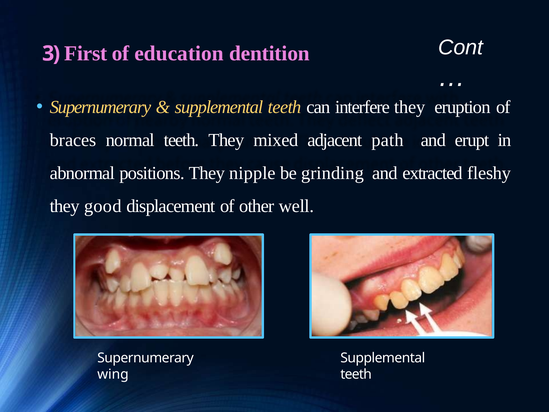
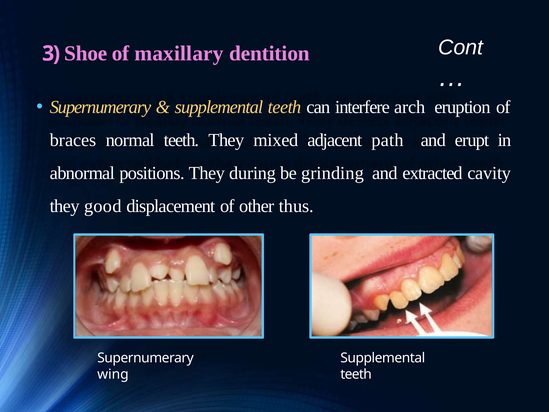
First: First -> Shoe (86, 54)
education: education -> maxillary (179, 54)
interfere they: they -> arch (410, 107)
nipple: nipple -> during (253, 173)
fleshy: fleshy -> cavity (489, 173)
well: well -> thus (296, 206)
